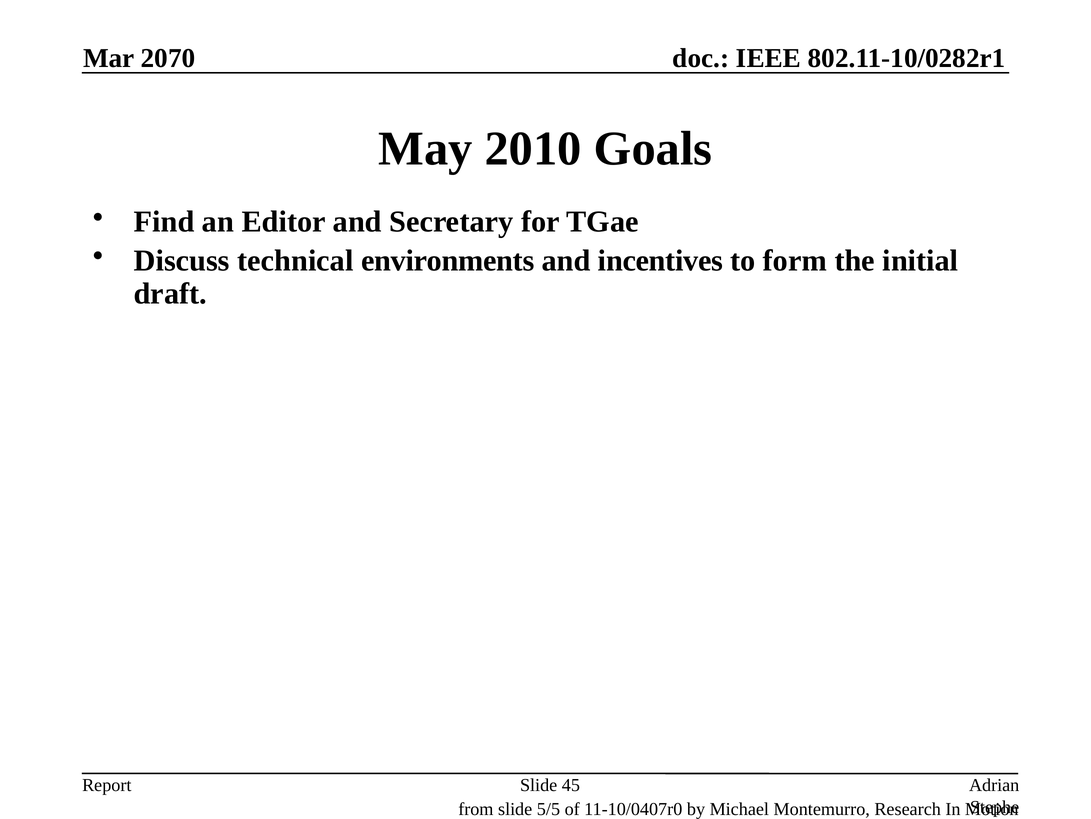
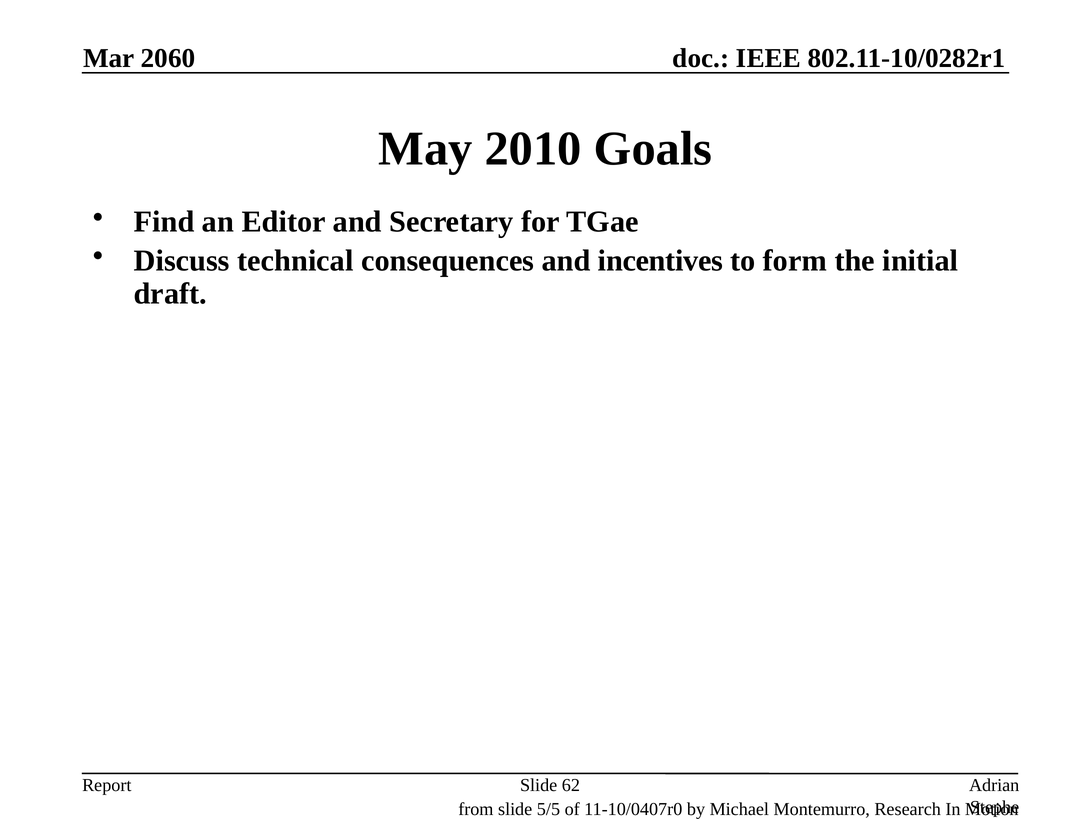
2070: 2070 -> 2060 (168, 58)
environments: environments -> consequences (448, 261)
45: 45 -> 62 (571, 785)
